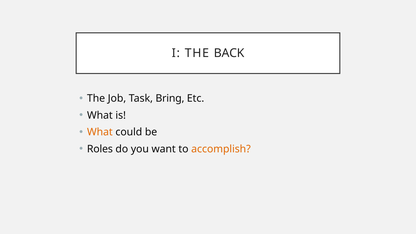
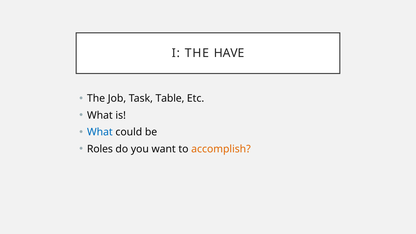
BACK: BACK -> HAVE (229, 53)
Bring: Bring -> Table (170, 99)
What colour: orange -> blue (100, 132)
